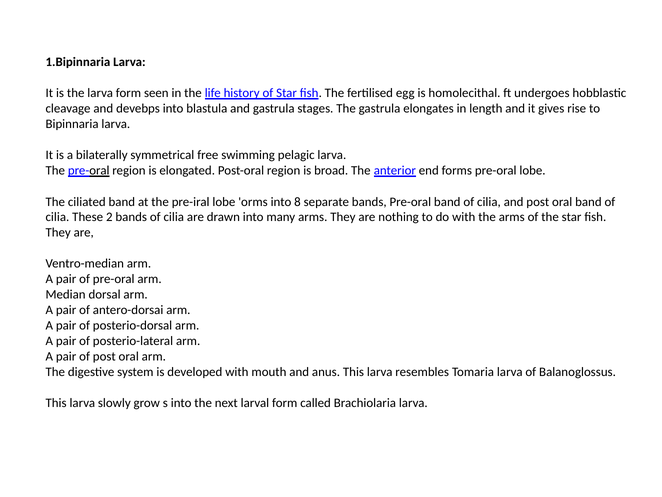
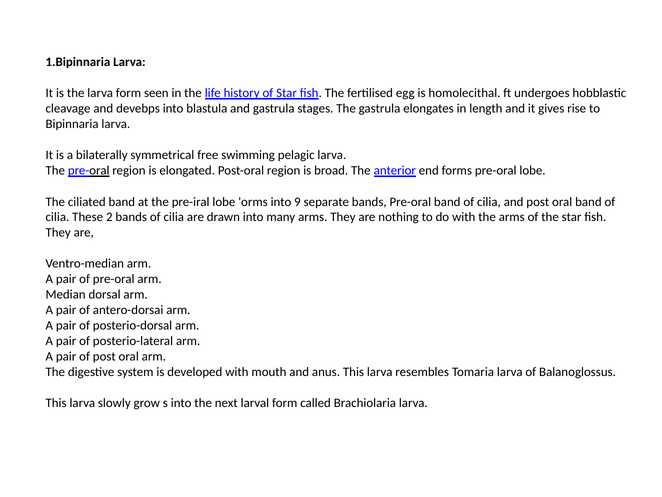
8: 8 -> 9 (297, 202)
